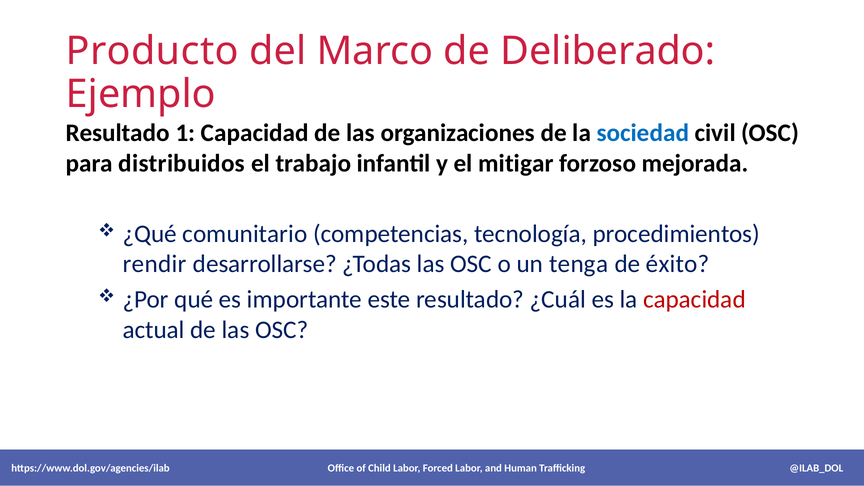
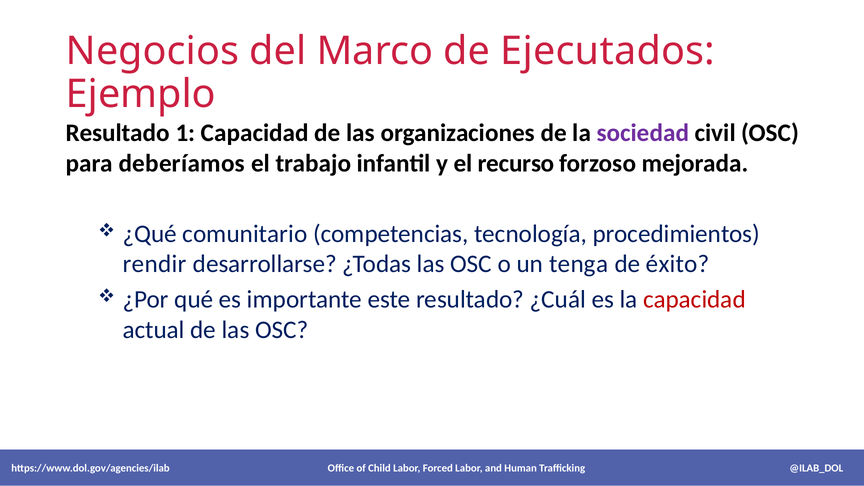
Producto: Producto -> Negocios (152, 51)
Deliberado: Deliberado -> Ejecutados (608, 51)
sociedad colour: blue -> purple (643, 133)
distribuidos: distribuidos -> deberíamos (182, 163)
mitigar: mitigar -> recurso (516, 163)
